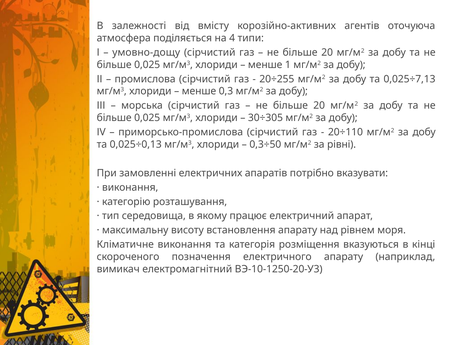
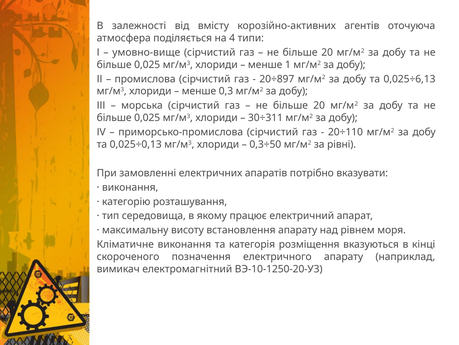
умовно-дощу: умовно-дощу -> умовно-вище (146, 52)
20÷255: 20÷255 -> 20÷897 (277, 79)
0,025÷7,13: 0,025÷7,13 -> 0,025÷6,13 (410, 79)
30÷305: 30÷305 -> 30÷311 (265, 118)
